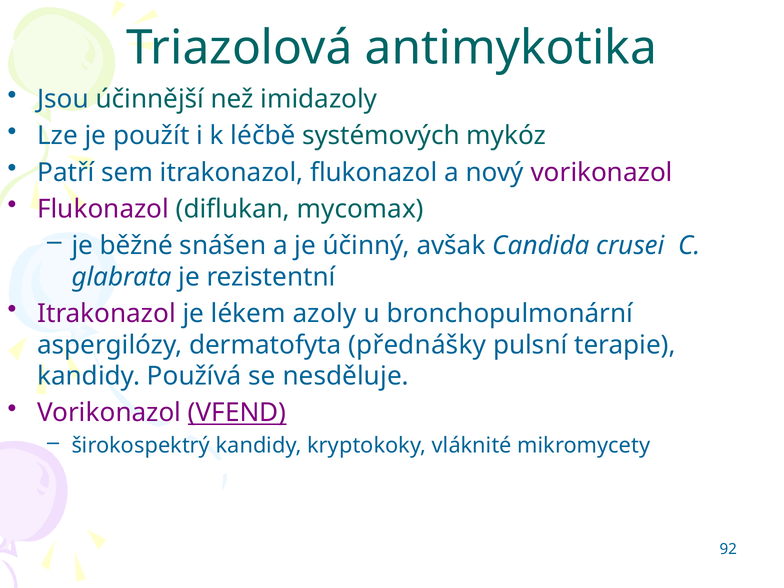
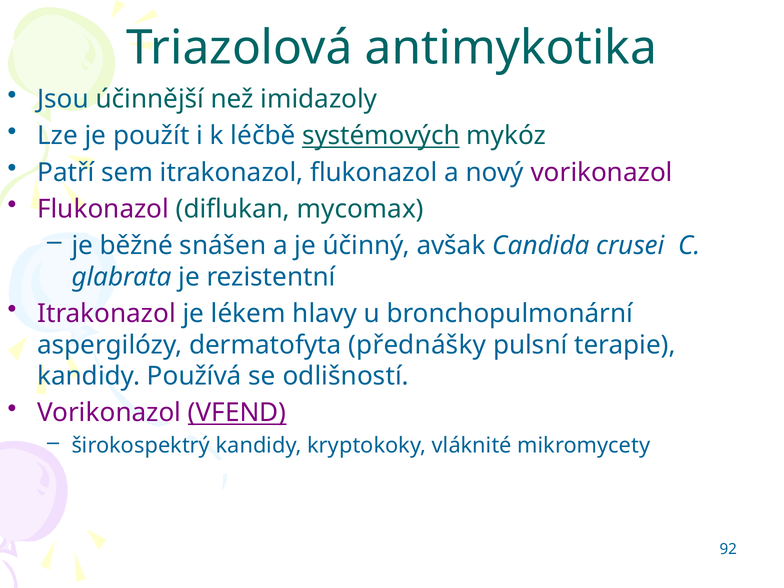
systémových underline: none -> present (381, 136)
azoly: azoly -> hlavy (325, 314)
nesděluje: nesděluje -> odlišností (346, 376)
